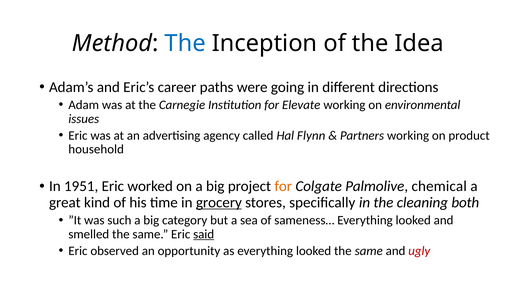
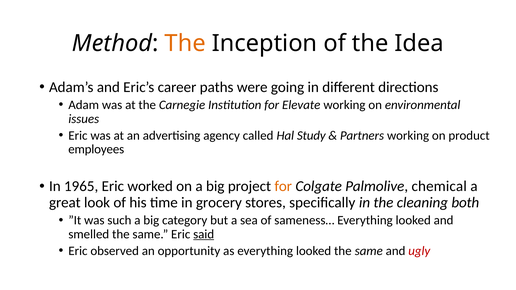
The colour: blue -> orange (185, 43)
Flynn: Flynn -> Study (311, 136)
household: household -> employees (96, 149)
1951: 1951 -> 1965 (81, 186)
kind: kind -> look (97, 203)
grocery underline: present -> none (219, 203)
